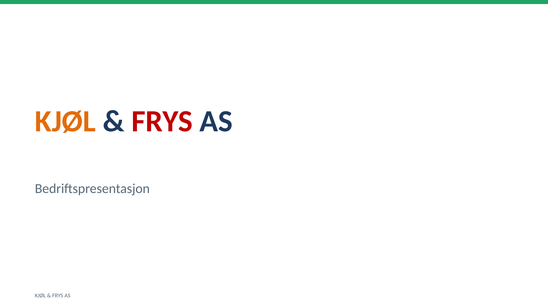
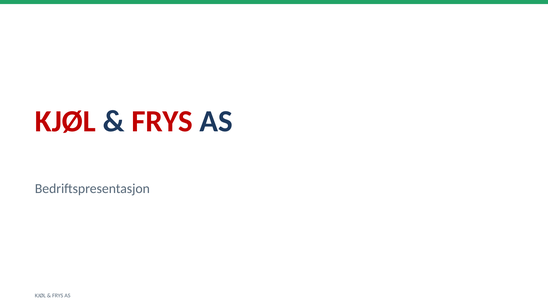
KJØL colour: orange -> red (65, 122)
